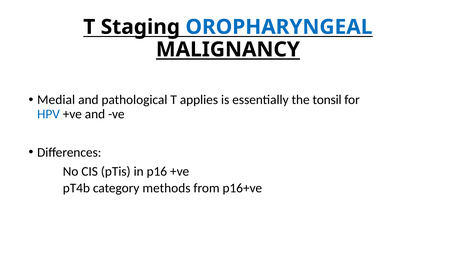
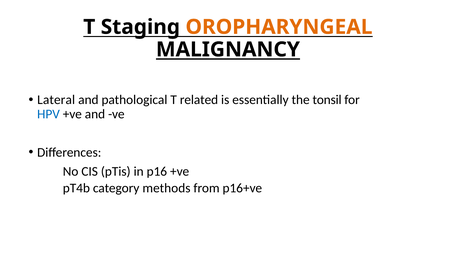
OROPHARYNGEAL colour: blue -> orange (279, 27)
Medial: Medial -> Lateral (56, 100)
applies: applies -> related (199, 100)
